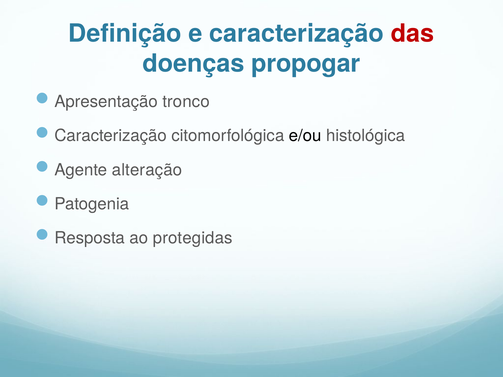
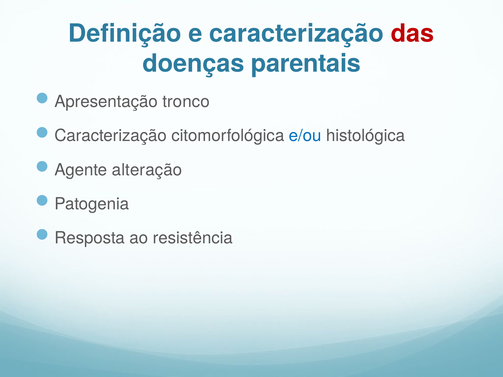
propogar: propogar -> parentais (306, 64)
e/ou colour: black -> blue (305, 136)
protegidas: protegidas -> resistência (193, 238)
